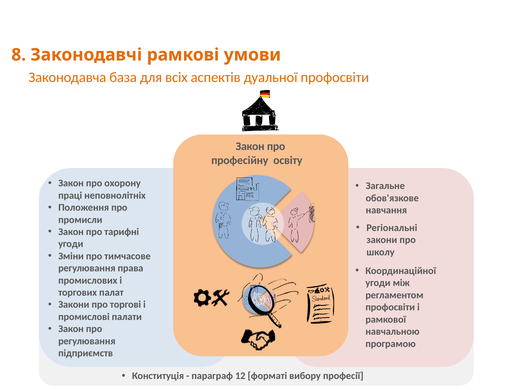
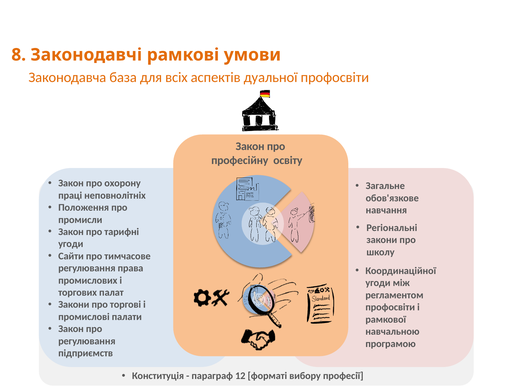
Зміни: Зміни -> Сайти (71, 256)
